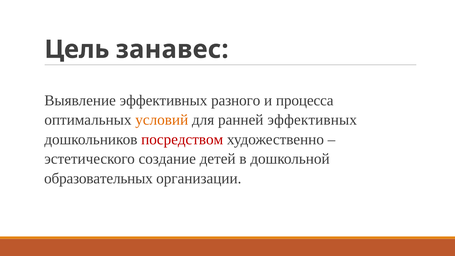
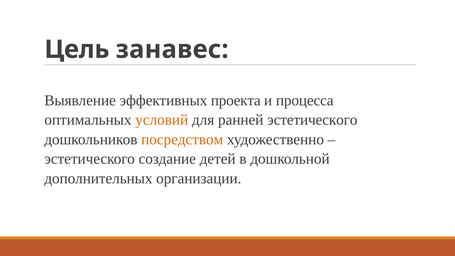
разного: разного -> проекта (236, 100)
ранней эффективных: эффективных -> эстетического (312, 120)
посредством colour: red -> orange (182, 139)
образовательных: образовательных -> дополнительных (98, 178)
